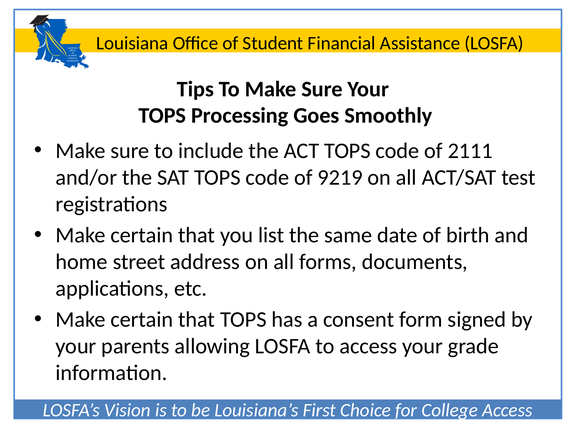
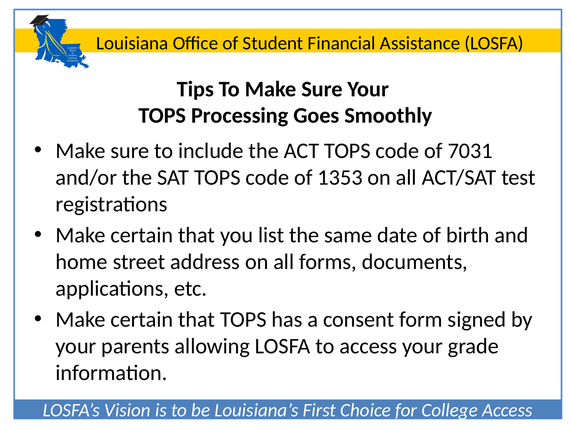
2111: 2111 -> 7031 (470, 151)
9219: 9219 -> 1353 (340, 178)
